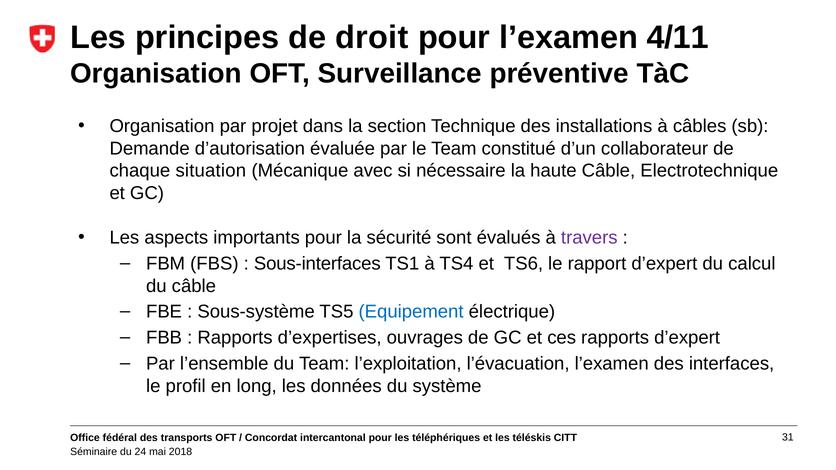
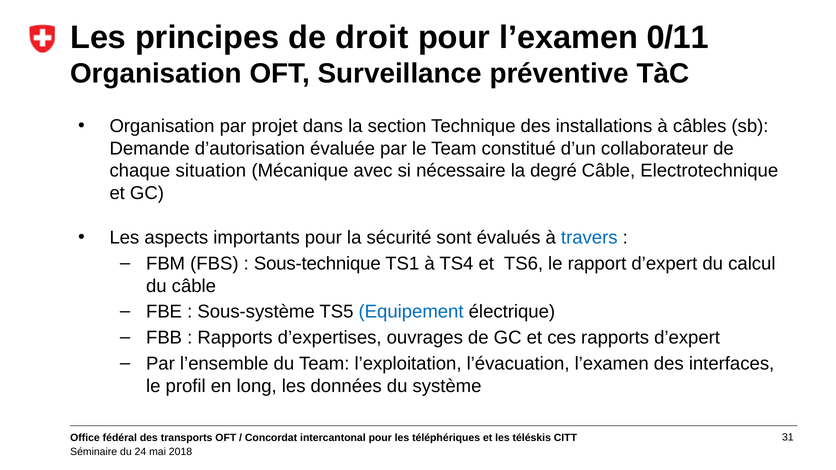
4/11: 4/11 -> 0/11 (678, 38)
haute: haute -> degré (553, 171)
travers colour: purple -> blue (589, 238)
Sous-interfaces: Sous-interfaces -> Sous-technique (317, 264)
